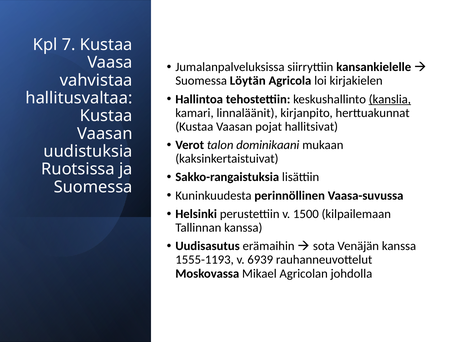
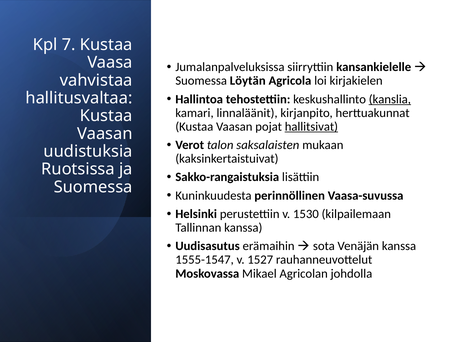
hallitsivat underline: none -> present (311, 127)
dominikaani: dominikaani -> saksalaisten (268, 145)
1500: 1500 -> 1530 (306, 214)
1555-1193: 1555-1193 -> 1555-1547 (205, 260)
6939: 6939 -> 1527 (260, 260)
